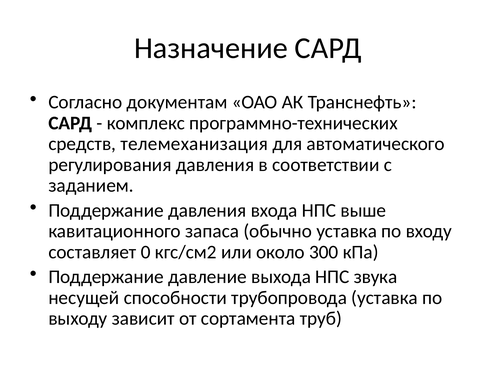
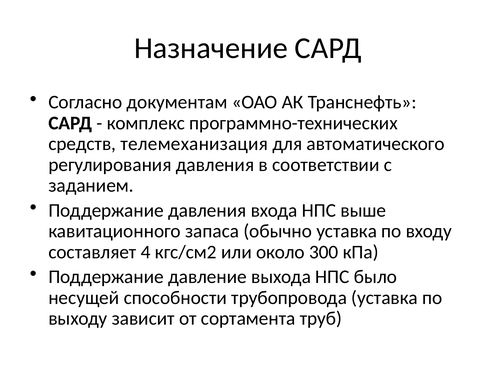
0: 0 -> 4 (146, 252)
звука: звука -> было (375, 277)
